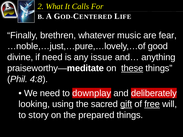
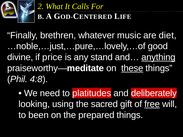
fear: fear -> diet (168, 35)
if need: need -> price (52, 57)
issue: issue -> stand (102, 57)
anything underline: none -> present (158, 57)
downplay: downplay -> platitudes (92, 93)
gift underline: present -> none (126, 104)
story: story -> been (39, 115)
